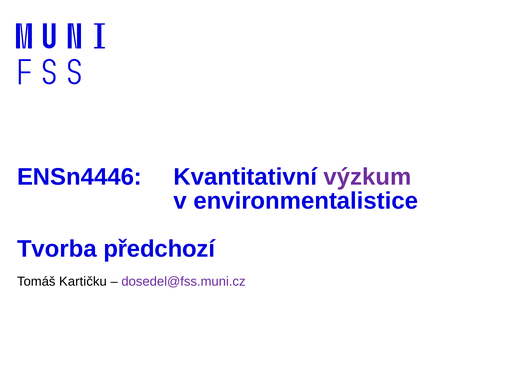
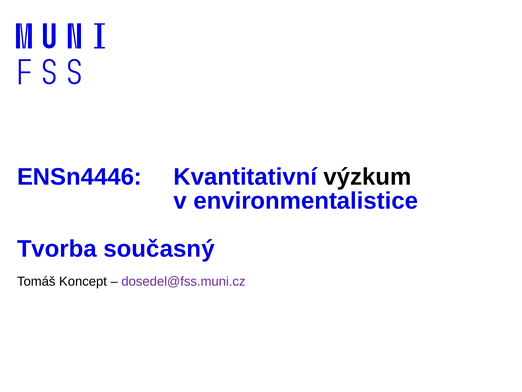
výzkum colour: purple -> black (367, 177)
předchozí: předchozí -> současný (159, 249)
Kartičku: Kartičku -> Koncept (83, 281)
